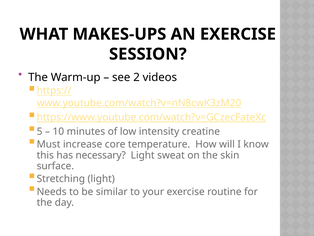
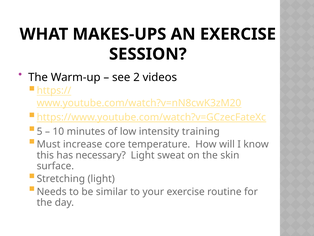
creatine: creatine -> training (201, 131)
